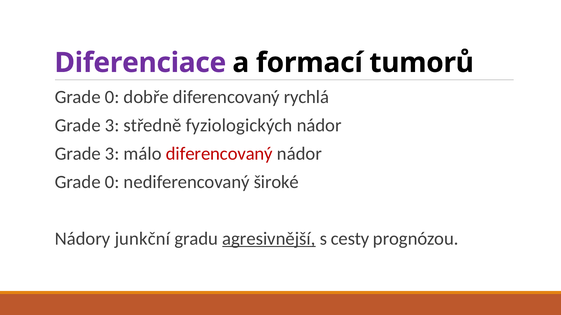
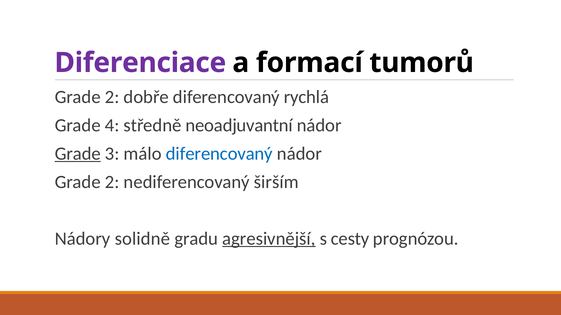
0: 0 -> 2 (112, 97)
3: 3 -> 4 (112, 125)
fyziologických: fyziologických -> neoadjuvantní (239, 125)
Grade underline: none -> present (78, 154)
diferencovaný colour: red -> blue (219, 154)
0: 0 -> 2 (112, 182)
široké: široké -> širším (276, 182)
junkční: junkční -> solidně (142, 239)
